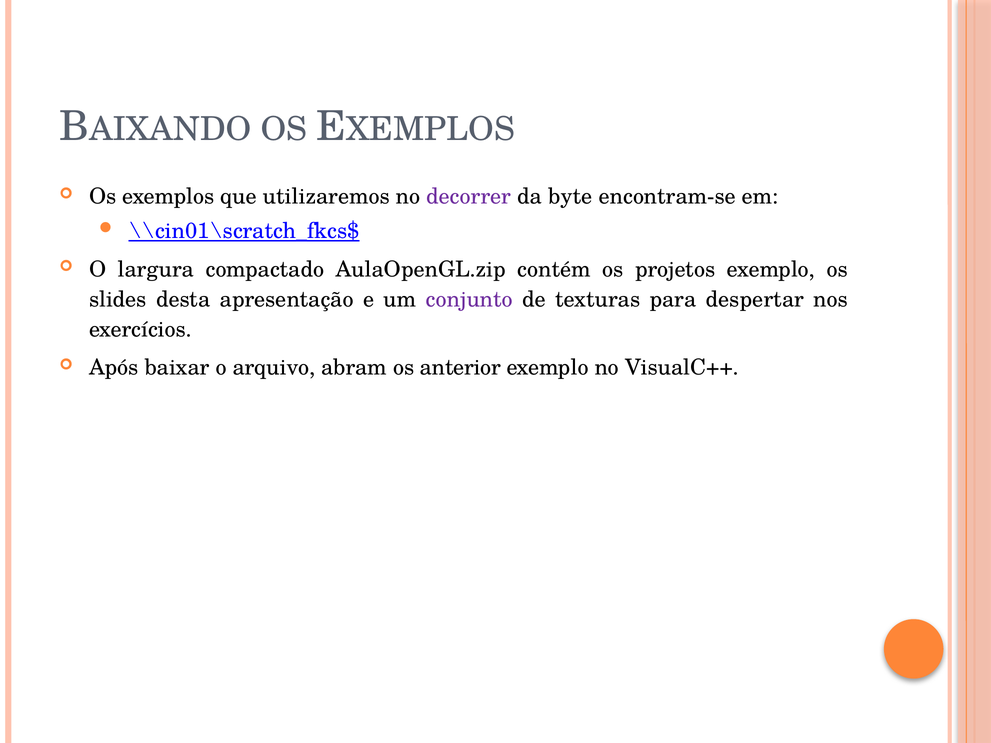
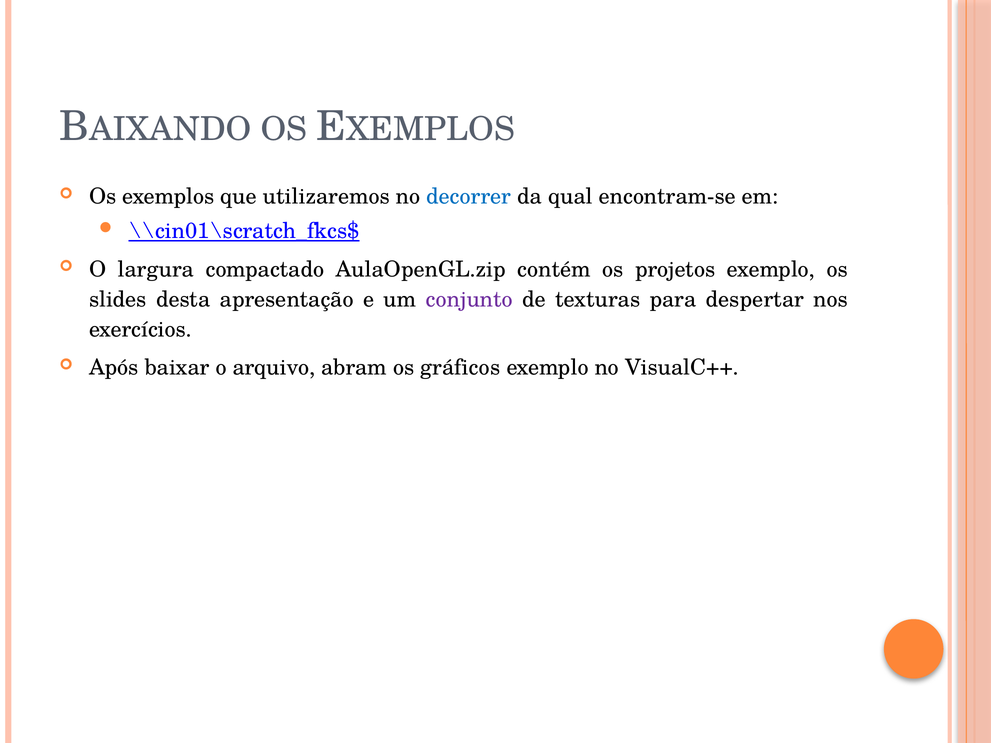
decorrer colour: purple -> blue (469, 197)
byte: byte -> qual (570, 197)
anterior: anterior -> gráficos (460, 368)
